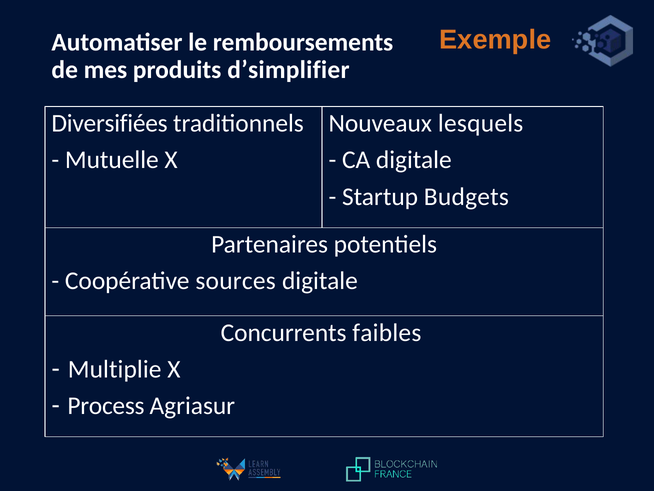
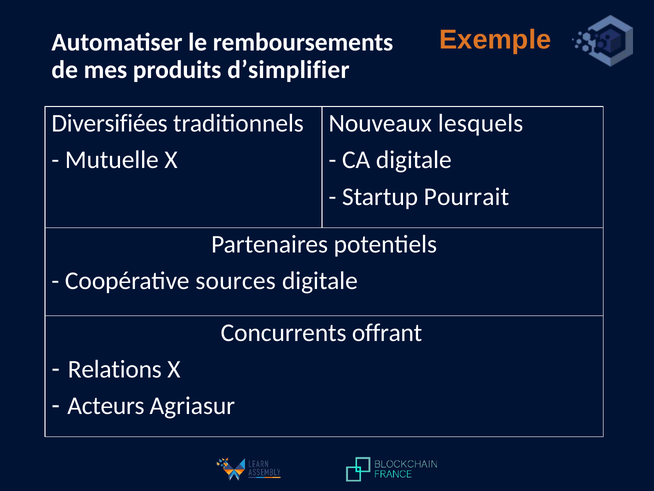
Budgets: Budgets -> Pourrait (466, 196)
faibles: faibles -> offrant (387, 332)
Multiplie: Multiplie -> Relations (115, 369)
Process: Process -> Acteurs (106, 406)
